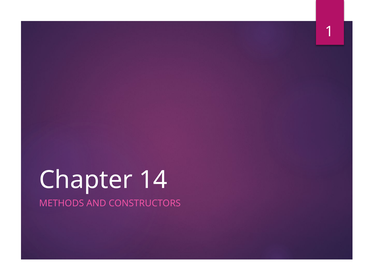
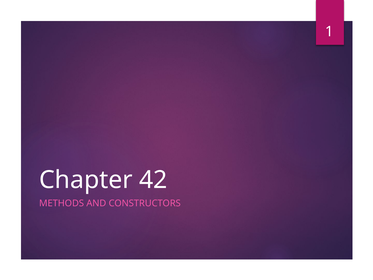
14: 14 -> 42 (153, 180)
